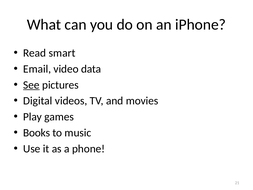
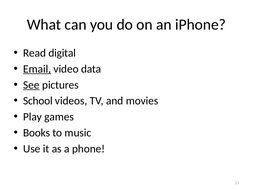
smart: smart -> digital (62, 53)
Email underline: none -> present (37, 69)
Digital: Digital -> School (38, 101)
